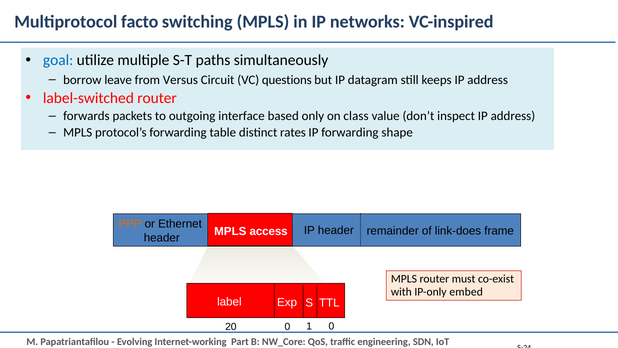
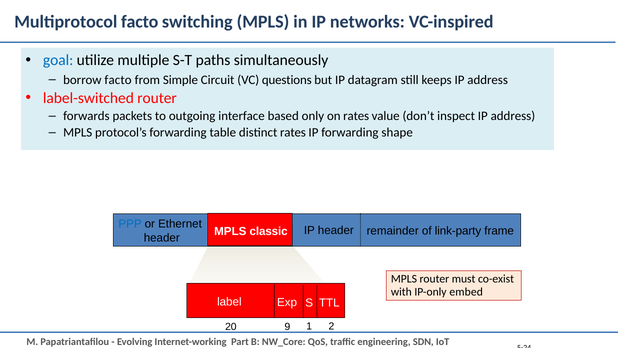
borrow leave: leave -> facto (118, 80)
Versus: Versus -> Simple (180, 80)
on class: class -> rates (356, 116)
PPP colour: orange -> blue (130, 224)
link-does: link-does -> link-party (458, 231)
access: access -> classic (269, 231)
20 0: 0 -> 9 (287, 326)
1 0: 0 -> 2 (331, 326)
